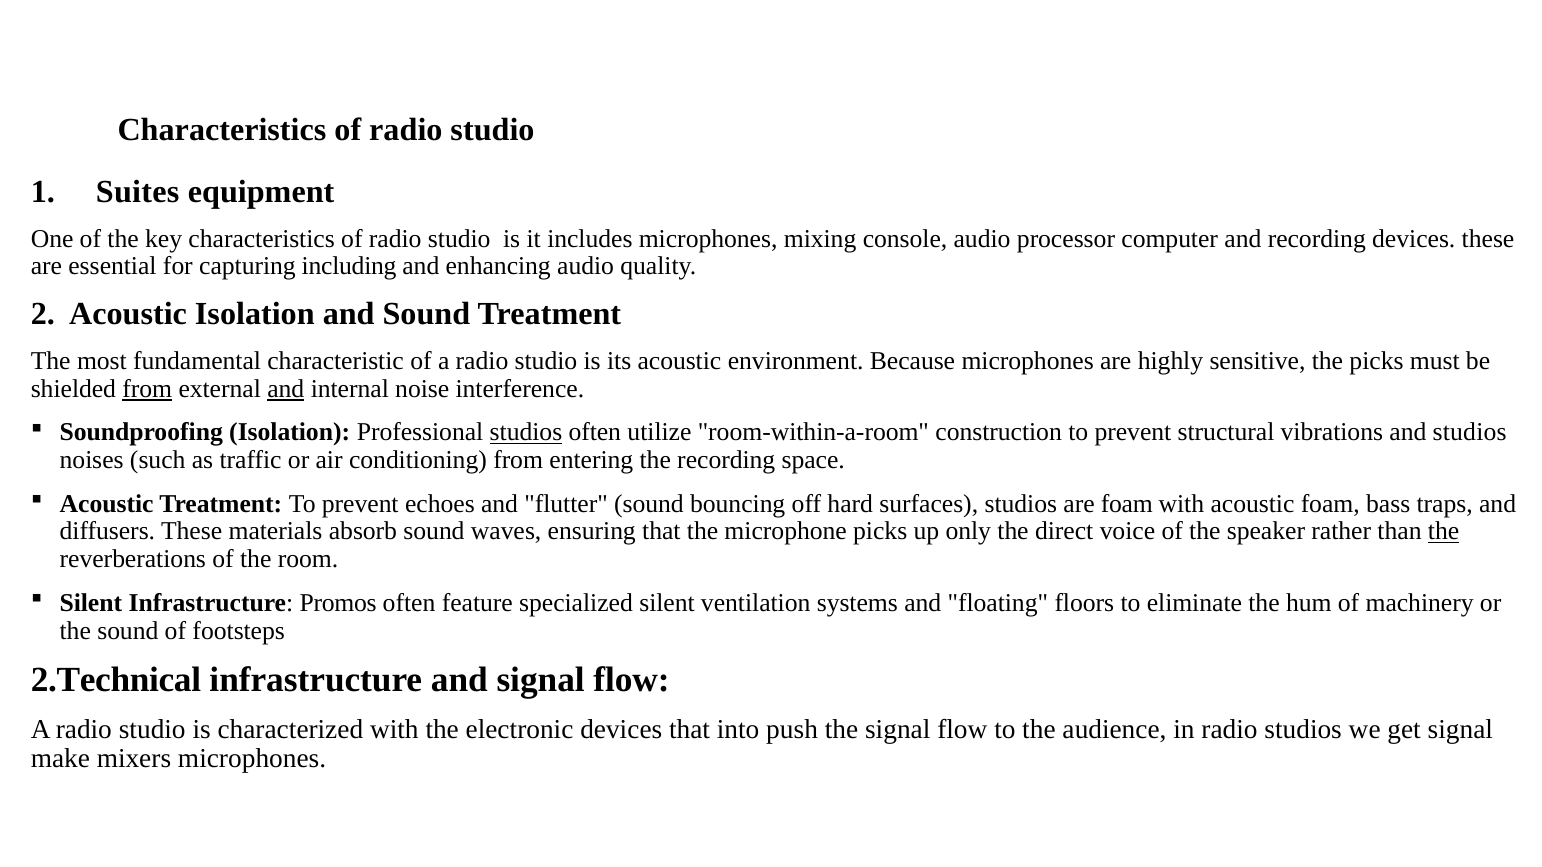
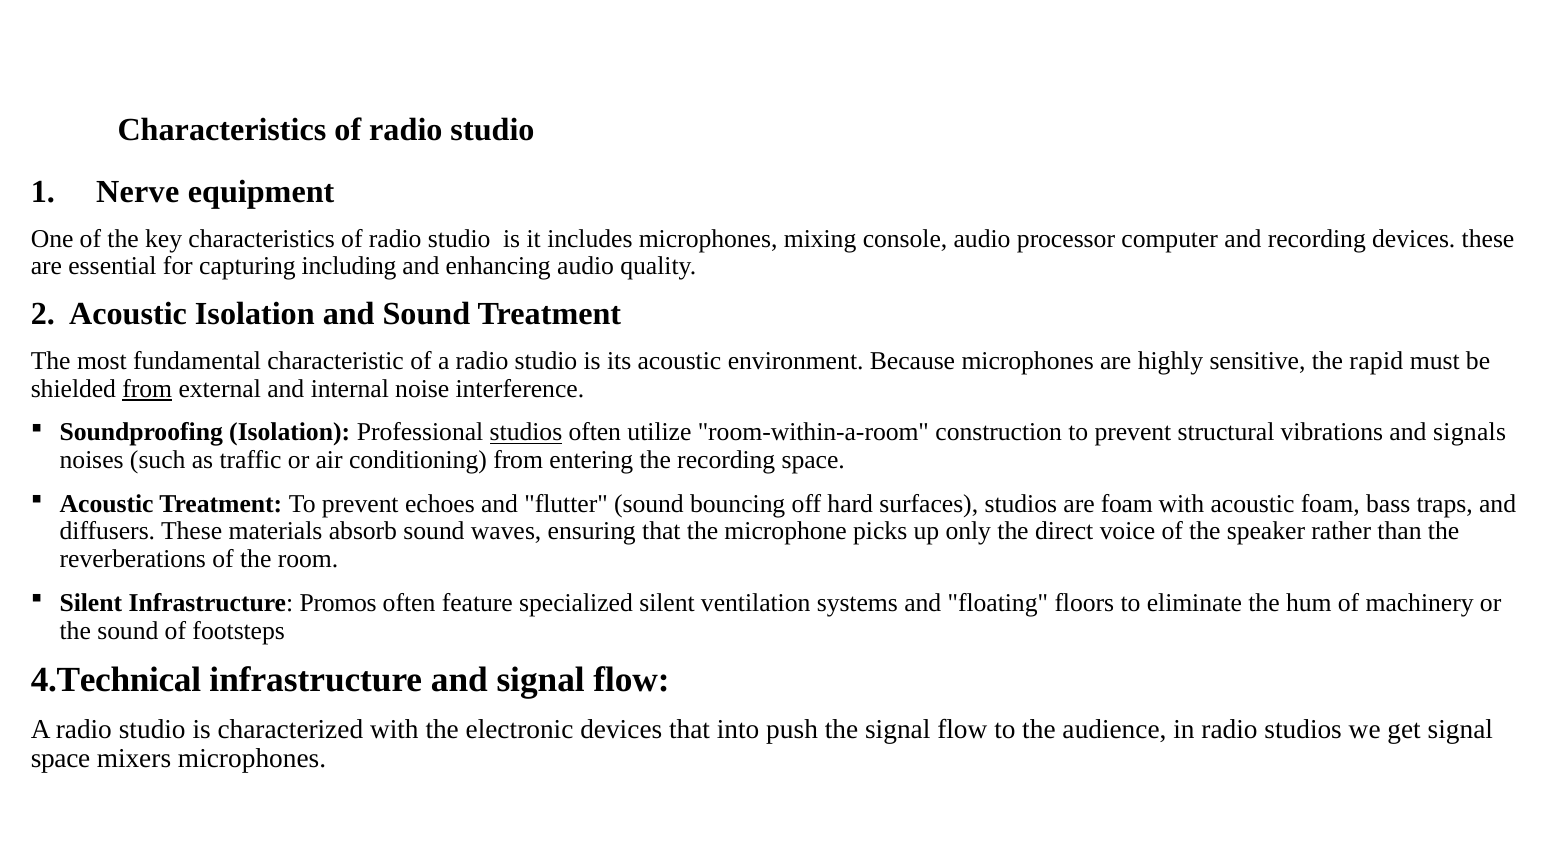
Suites: Suites -> Nerve (138, 192)
the picks: picks -> rapid (1376, 361)
and underline: present -> none (286, 389)
and studios: studios -> signals (1470, 433)
the underline: present -> none (1444, 532)
2.Technical: 2.Technical -> 4.Technical (116, 680)
make: make -> space (61, 759)
